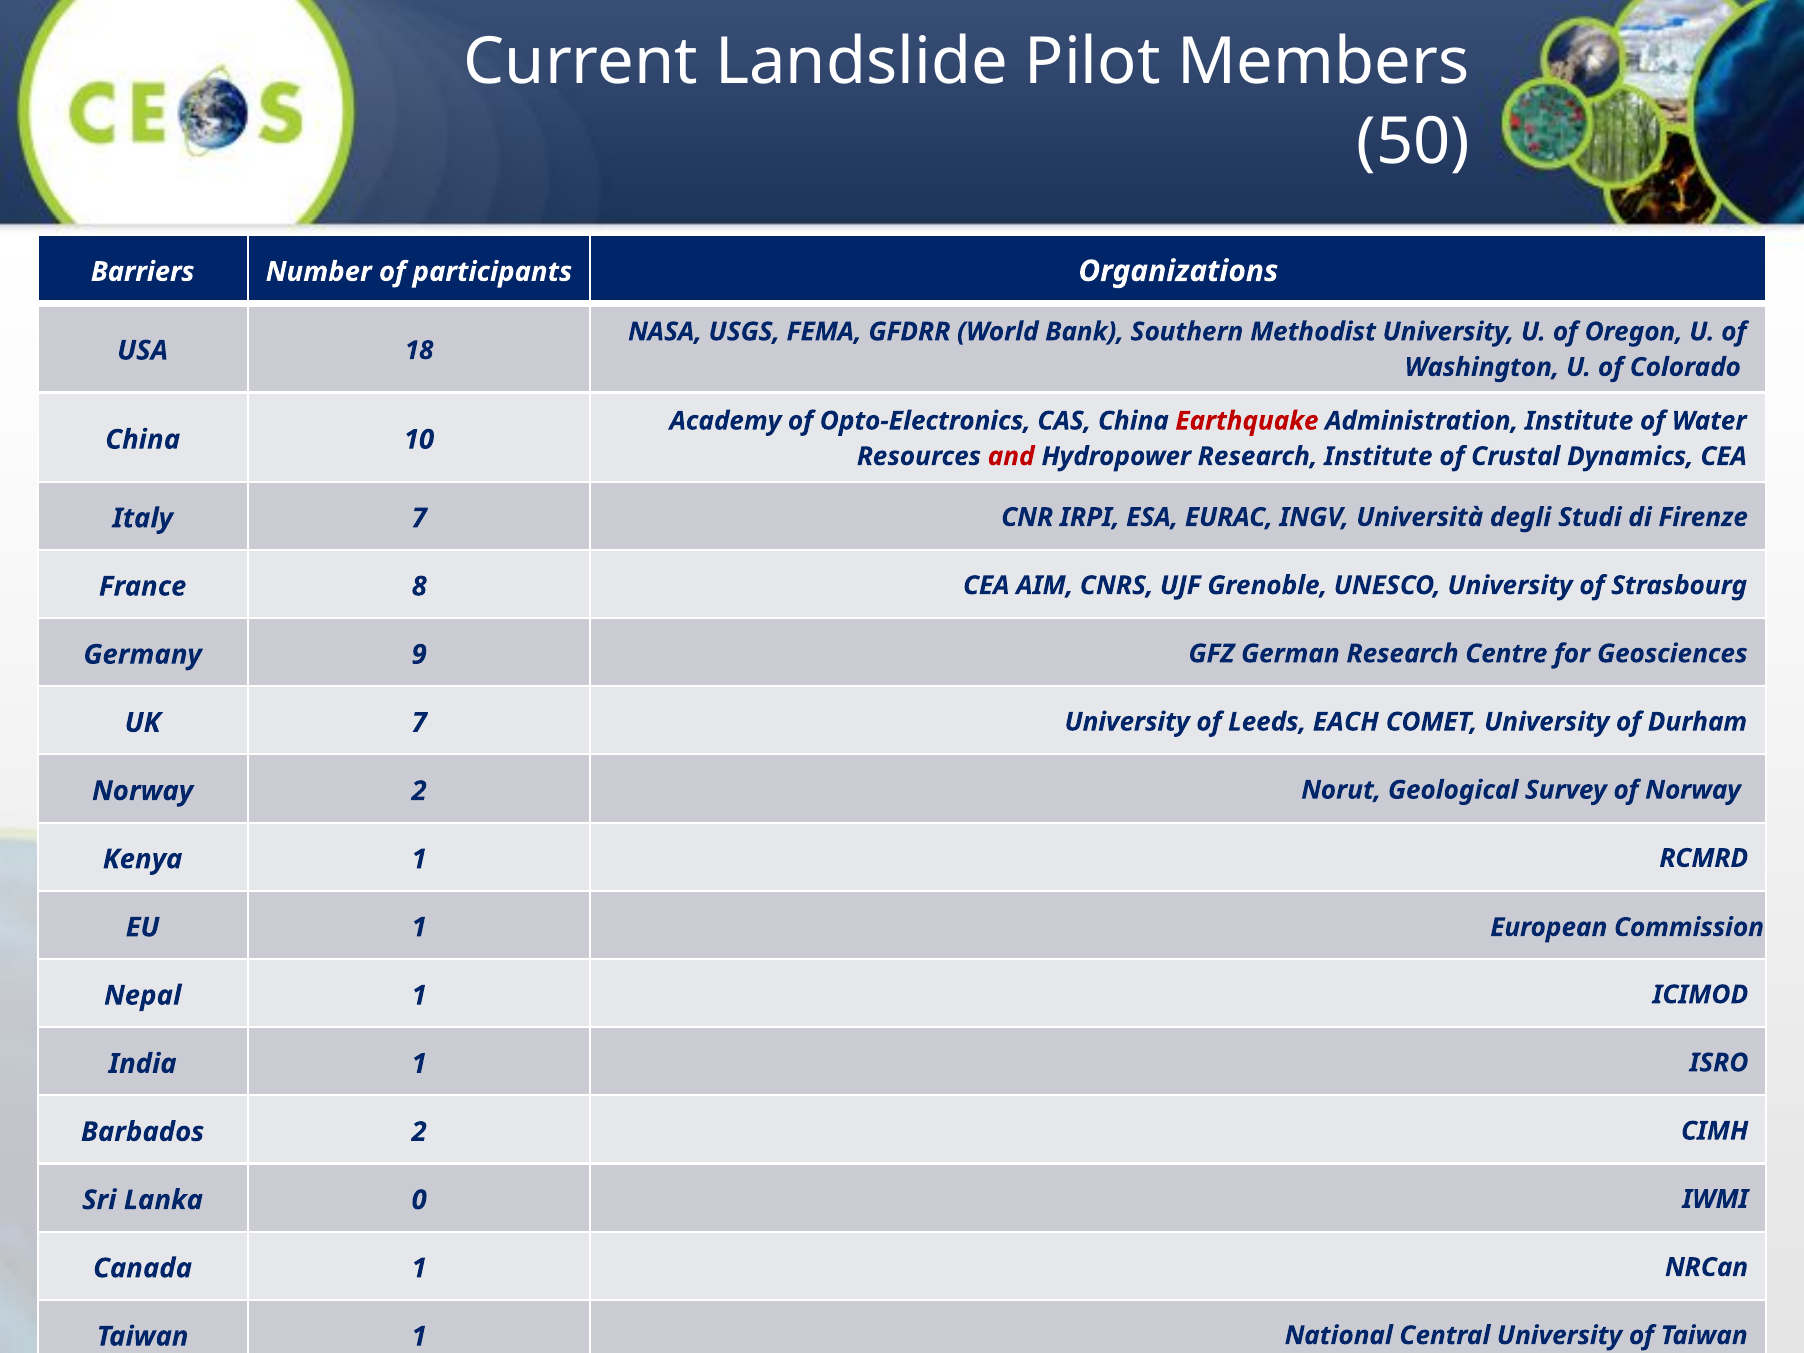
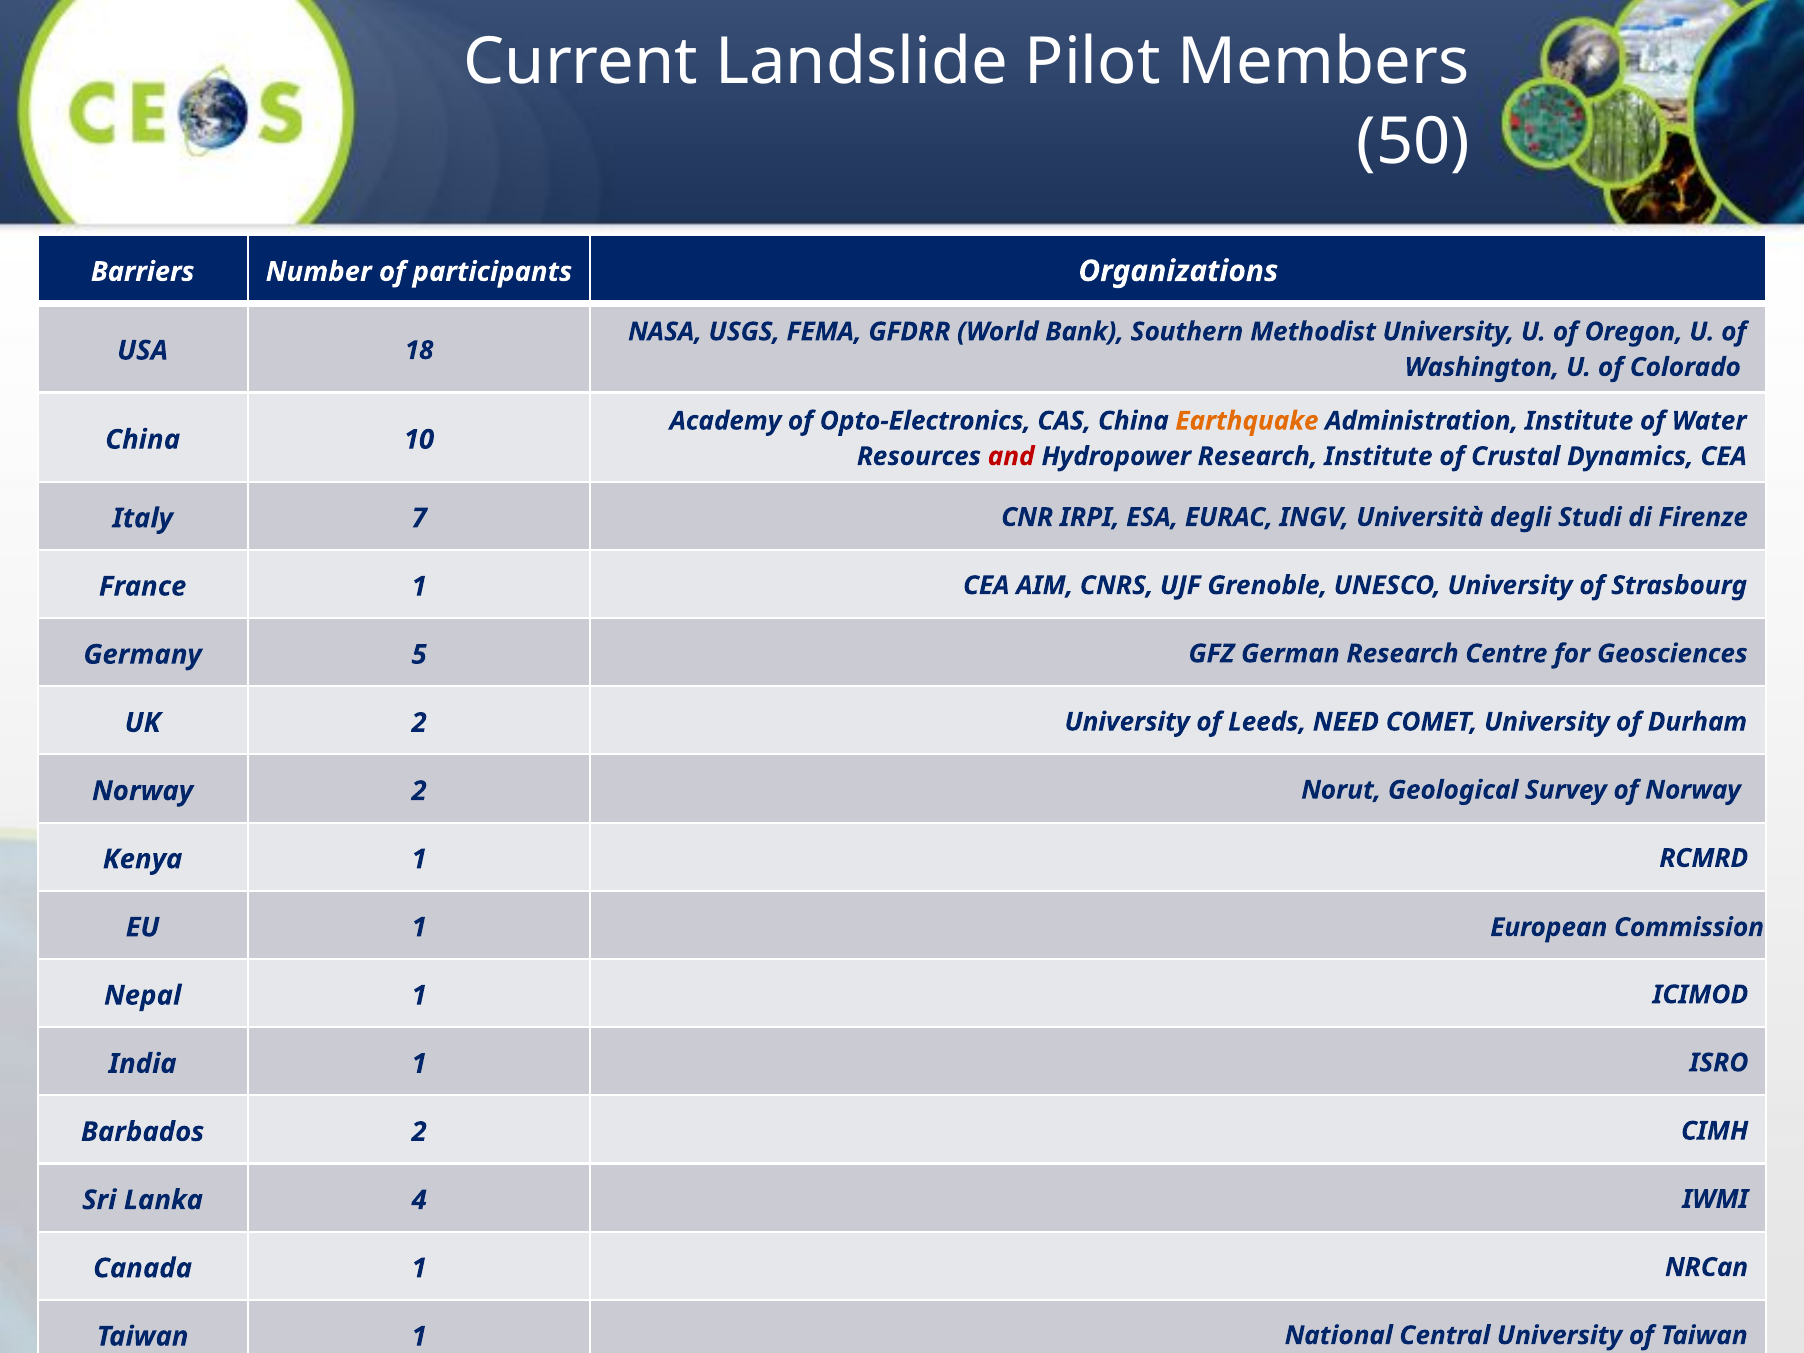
Earthquake colour: red -> orange (1247, 421)
France 8: 8 -> 1 (419, 586)
9: 9 -> 5 (419, 655)
UK 7: 7 -> 2 (419, 723)
EACH: EACH -> NEED (1346, 722)
0: 0 -> 4 (419, 1200)
